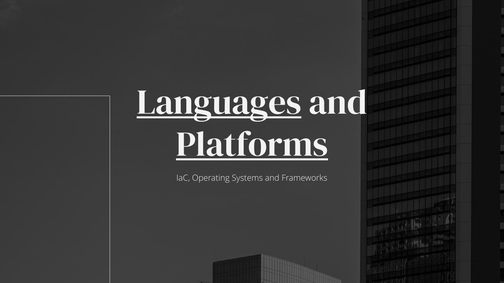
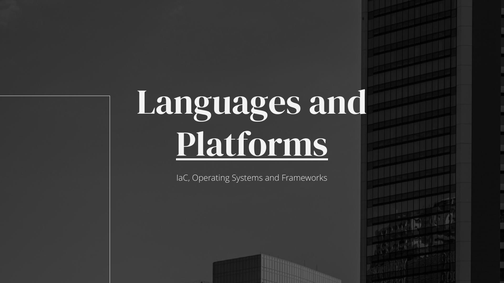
Languages underline: present -> none (219, 103)
